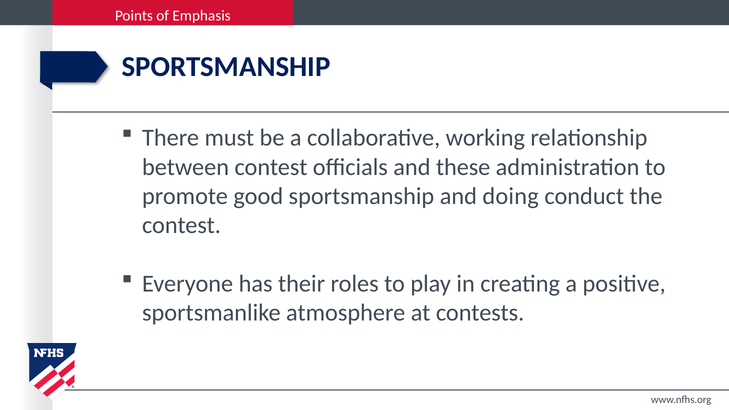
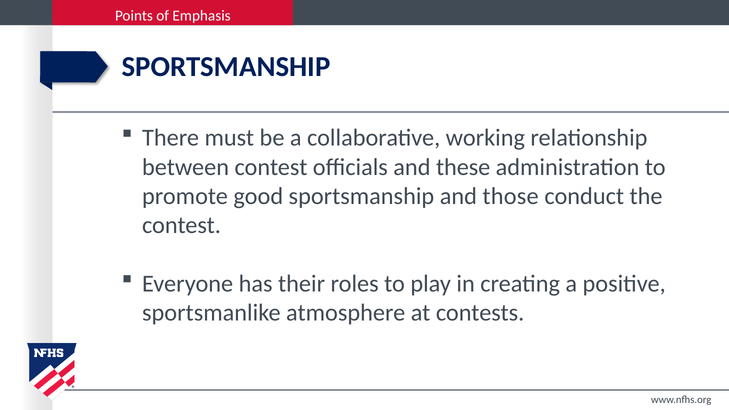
doing: doing -> those (511, 196)
